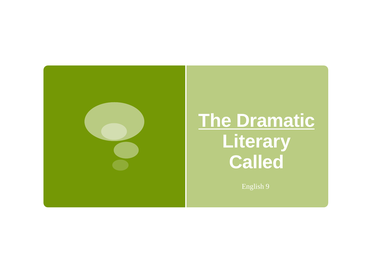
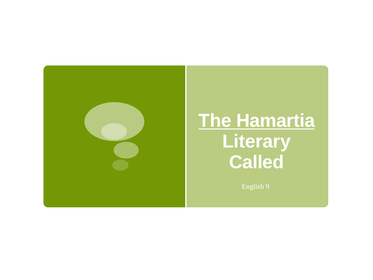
Dramatic: Dramatic -> Hamartia (276, 121)
